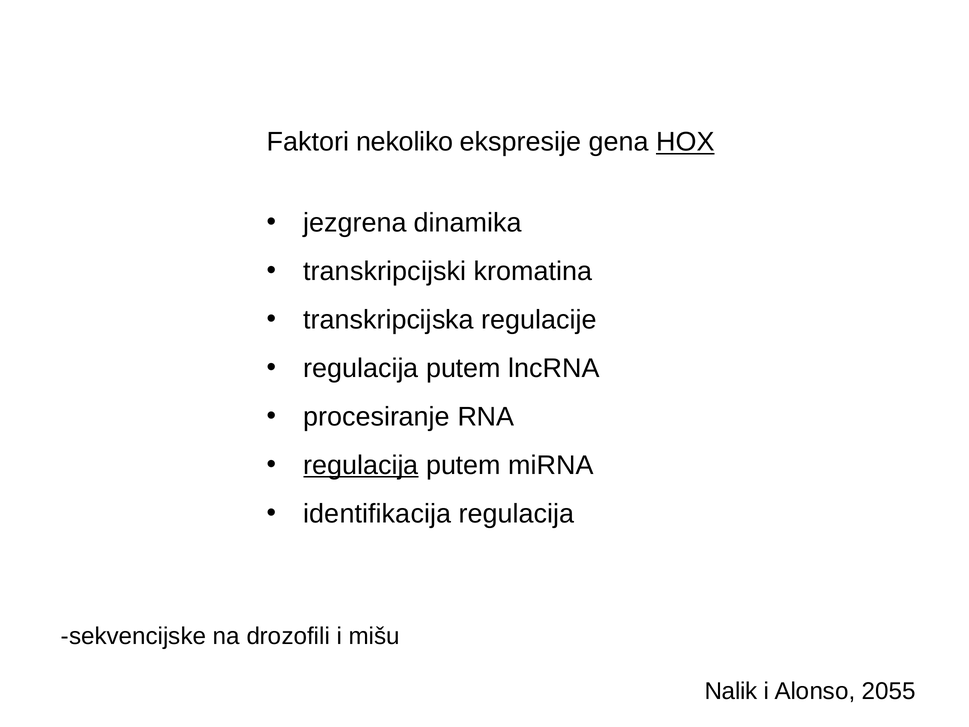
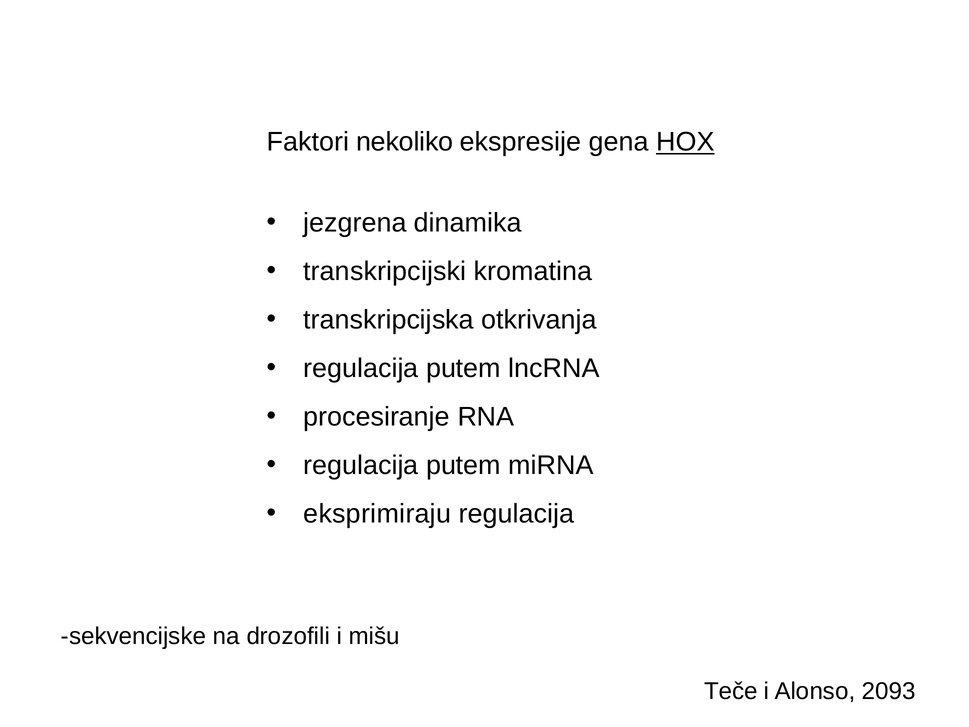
regulacije: regulacije -> otkrivanja (539, 320)
regulacija underline: present -> none (361, 465)
identifikacija: identifikacija -> eksprimiraju (377, 513)
Nalik: Nalik -> Teče (731, 691)
2055: 2055 -> 2093 (889, 691)
